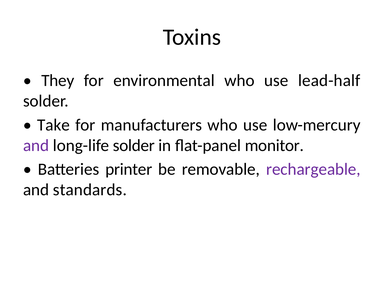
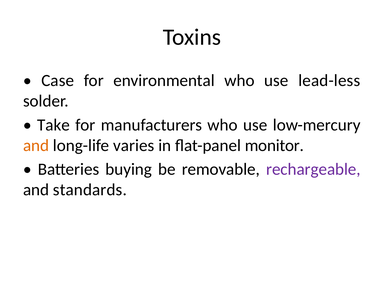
They: They -> Case (58, 81)
lead-half: lead-half -> lead-less (329, 81)
and colour: purple -> orange (36, 145)
long-life solder: solder -> varies (134, 145)
printer: printer -> buying (129, 169)
